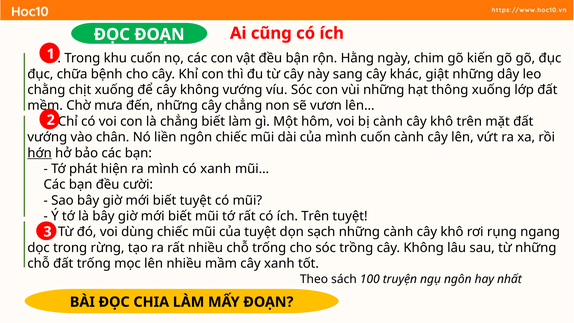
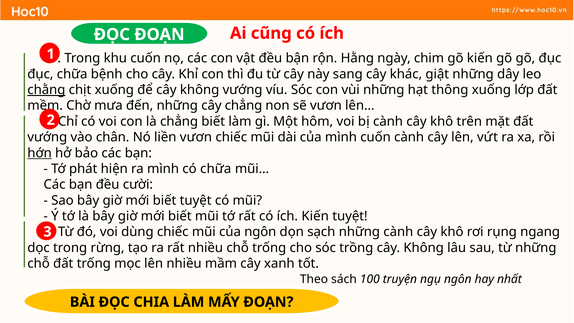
chằng underline: none -> present (46, 90)
liền ngôn: ngôn -> vươn (196, 137)
có xanh: xanh -> chữa (216, 169)
ích Trên: Trên -> Kiến (315, 216)
của tuyệt: tuyệt -> ngôn (260, 232)
